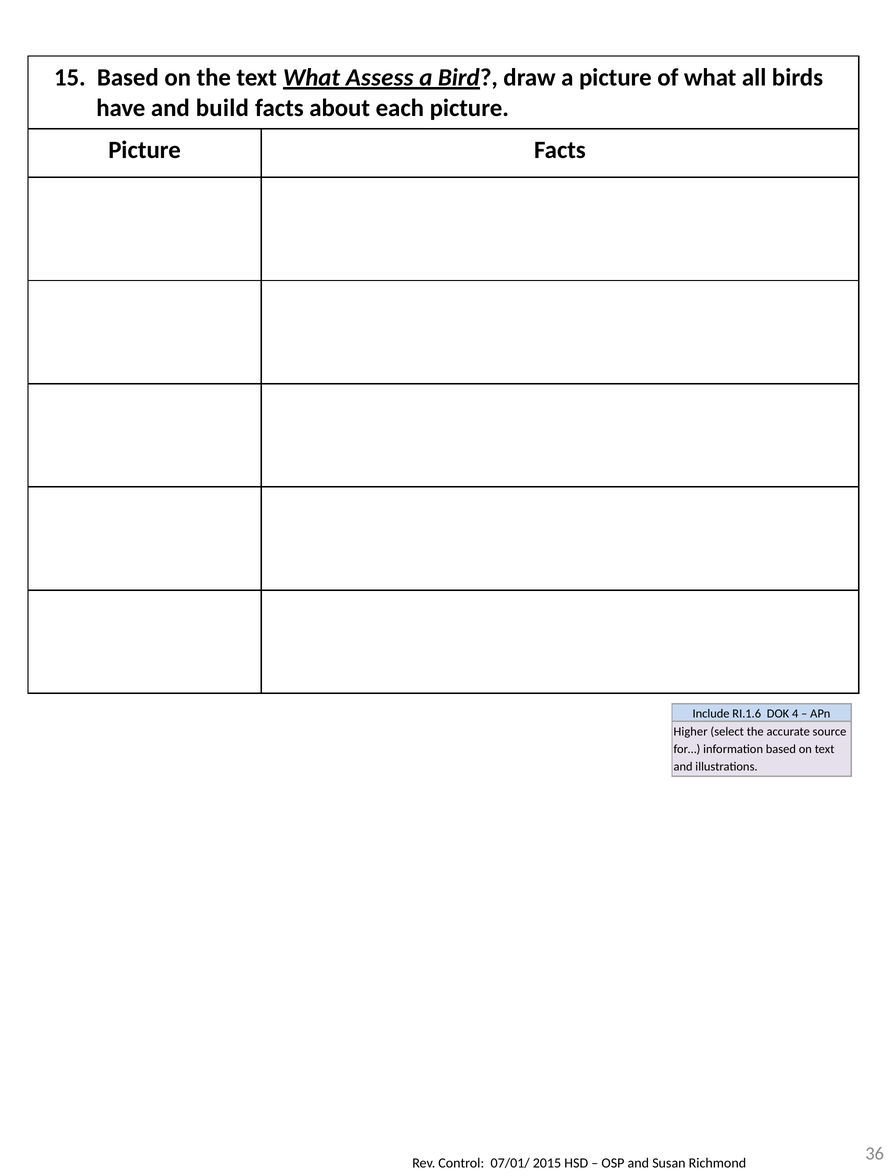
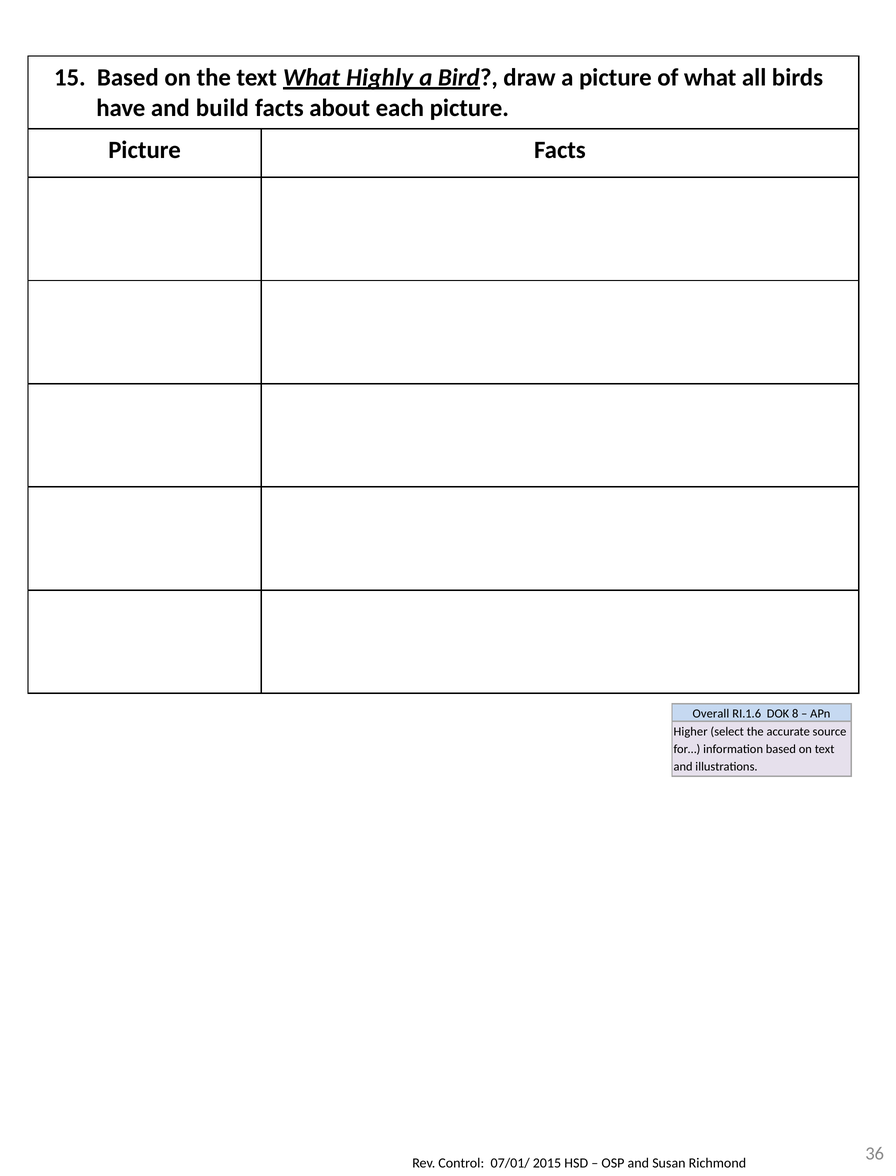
Assess: Assess -> Highly (380, 77)
Include: Include -> Overall (711, 714)
4: 4 -> 8 (795, 714)
